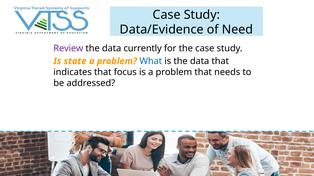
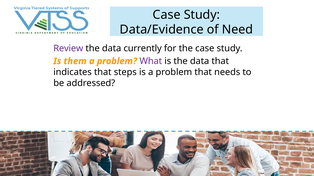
state: state -> them (75, 61)
What colour: blue -> purple (151, 61)
focus: focus -> steps (125, 72)
